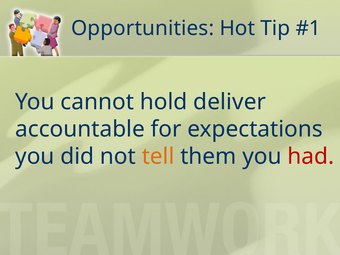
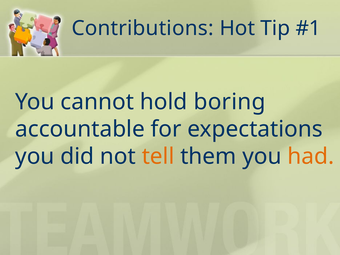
Opportunities: Opportunities -> Contributions (143, 28)
deliver: deliver -> boring (230, 102)
had colour: red -> orange (311, 156)
